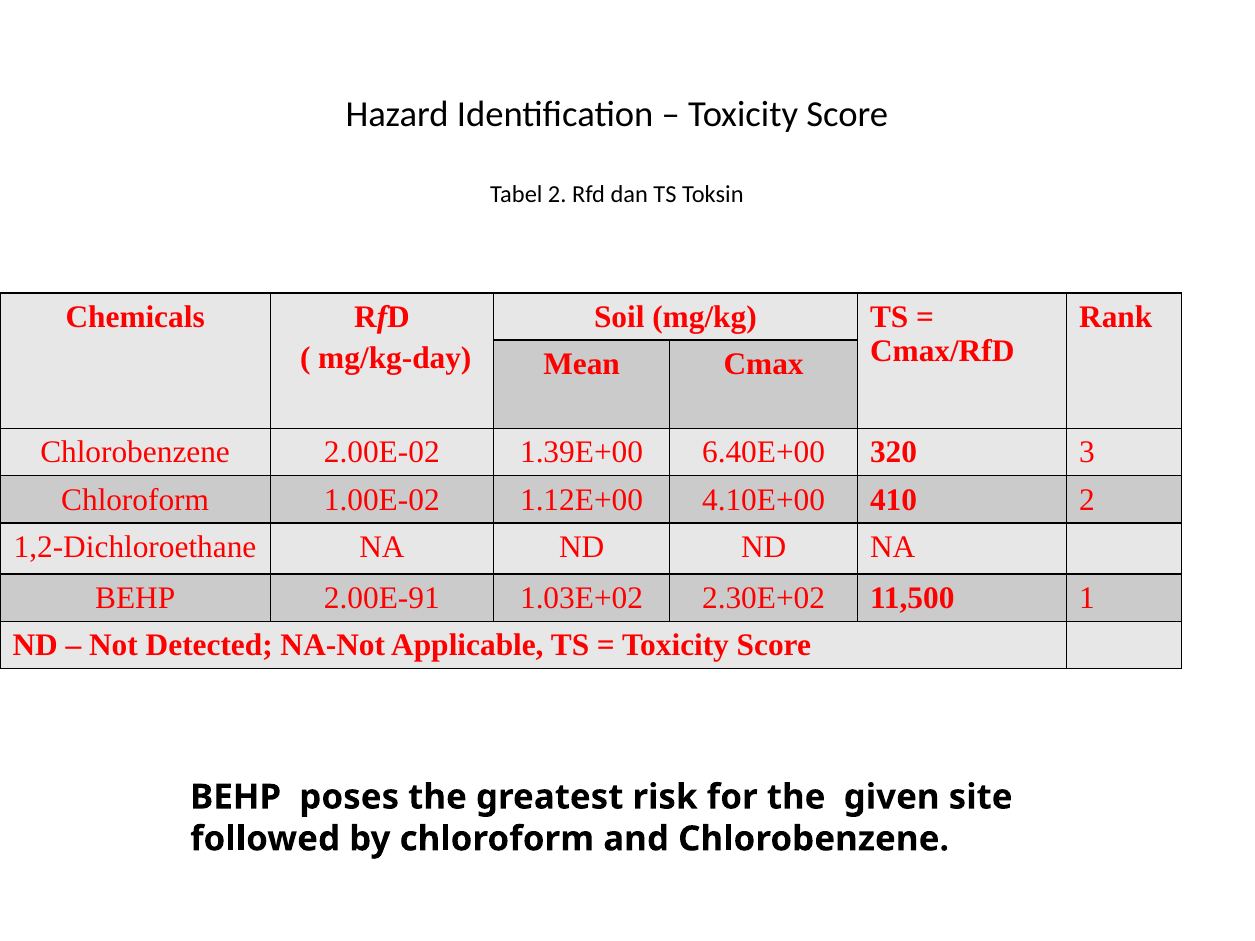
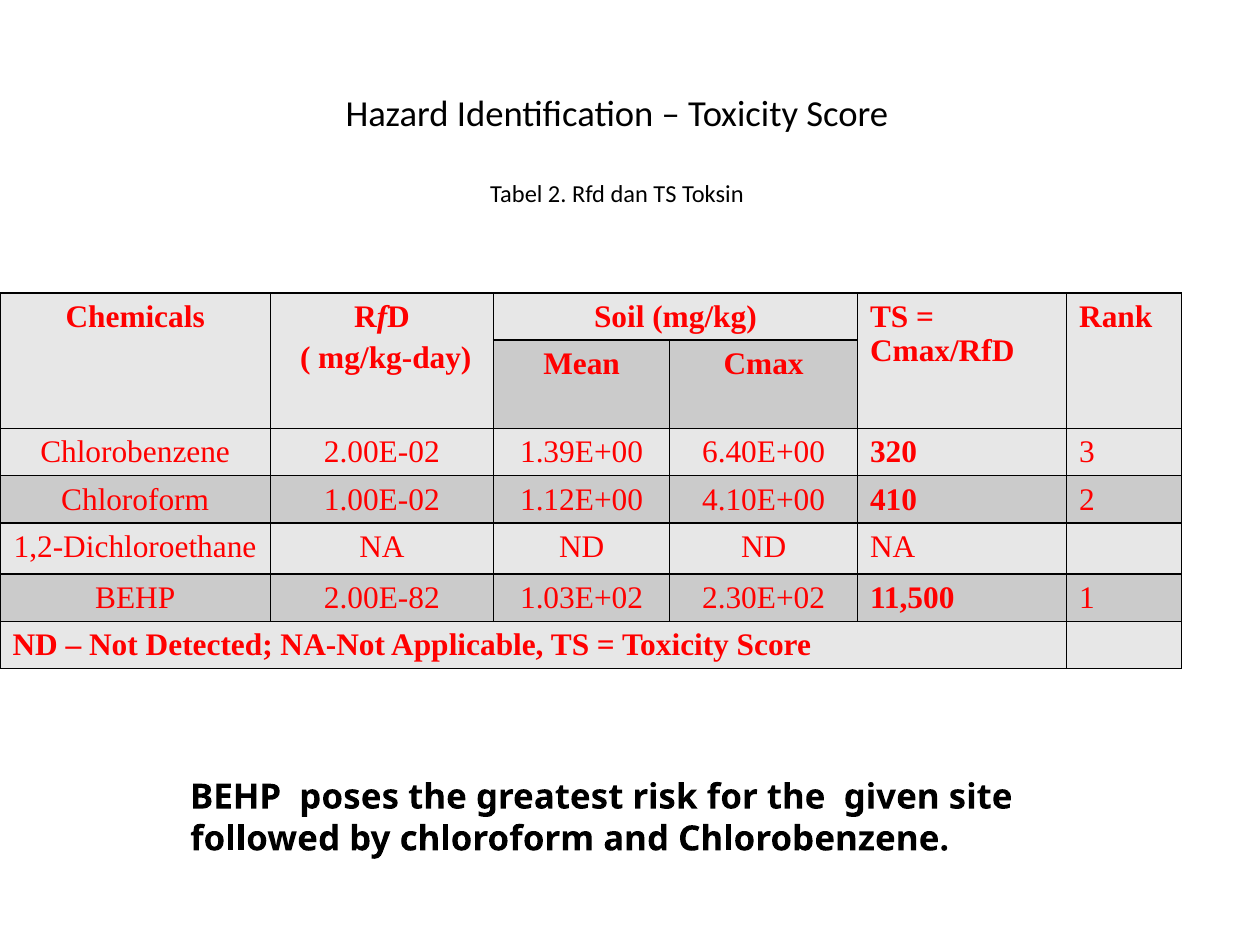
2.00E-91: 2.00E-91 -> 2.00E-82 (382, 598)
